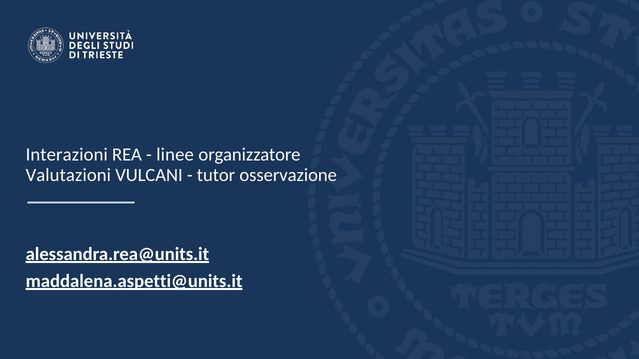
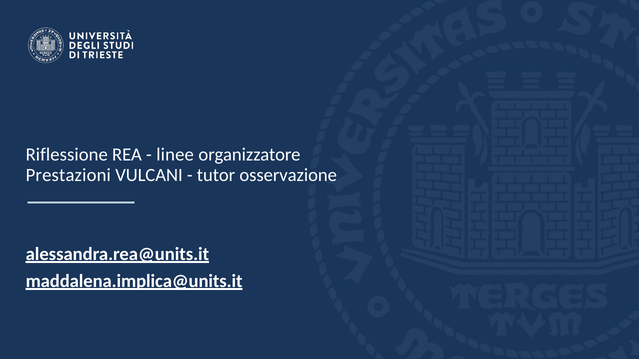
Interazioni: Interazioni -> Riflessione (67, 155)
Valutazioni: Valutazioni -> Prestazioni (68, 175)
maddalena.aspetti@units.it: maddalena.aspetti@units.it -> maddalena.implica@units.it (134, 281)
